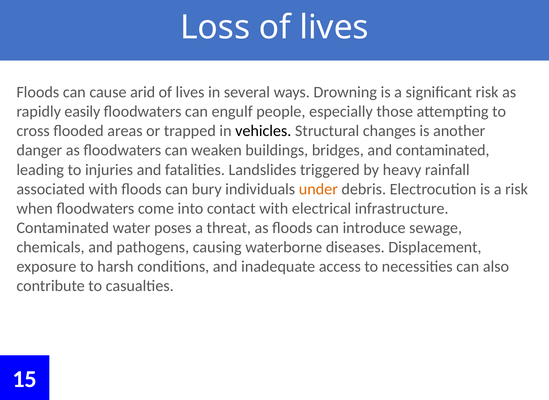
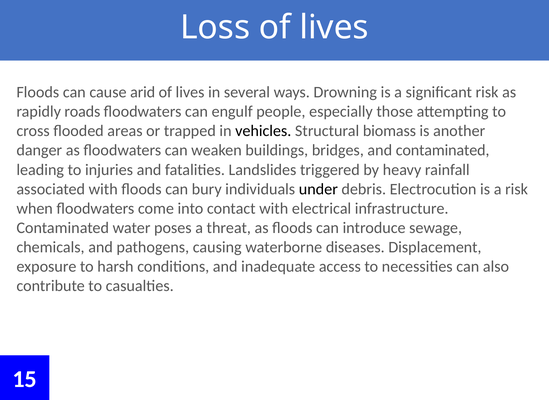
easily: easily -> roads (82, 112)
changes: changes -> biomass (389, 131)
under colour: orange -> black (318, 189)
